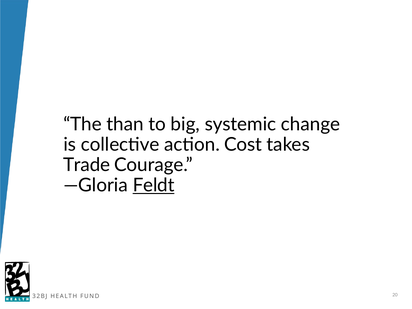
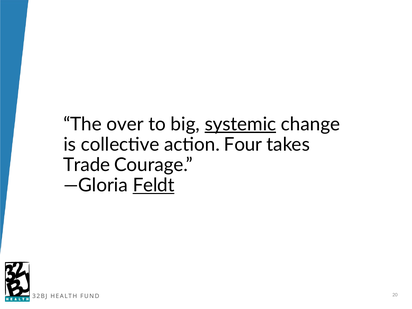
than: than -> over (125, 124)
systemic underline: none -> present (240, 124)
Cost: Cost -> Four (243, 145)
